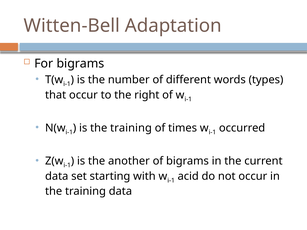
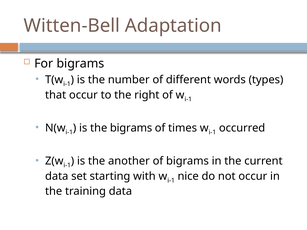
is the training: training -> bigrams (131, 128)
acid: acid -> nice (188, 176)
